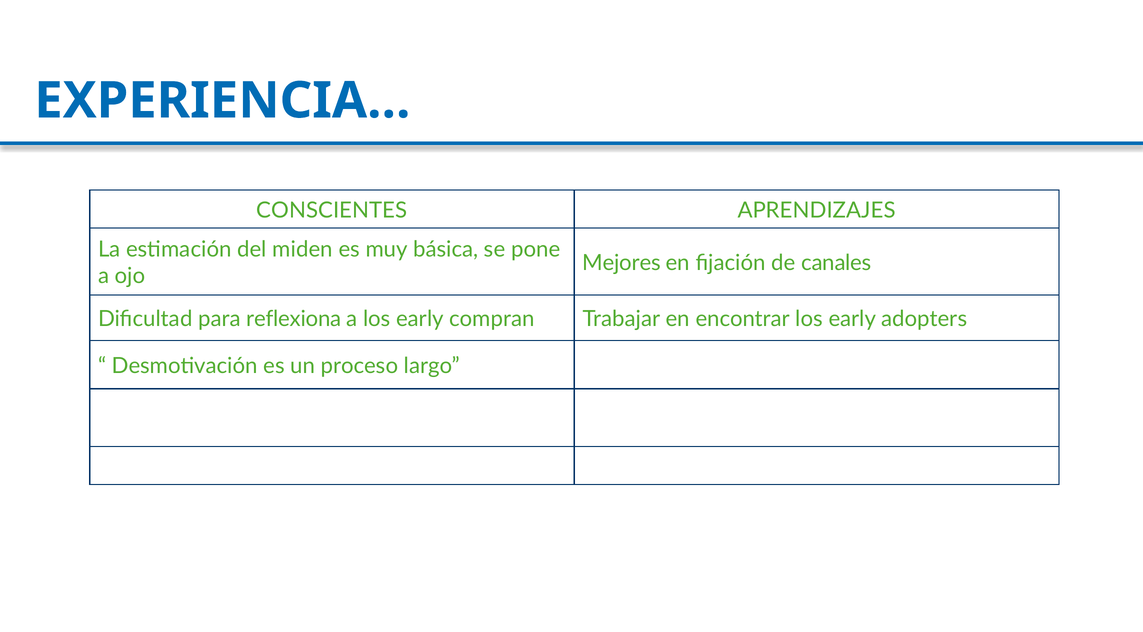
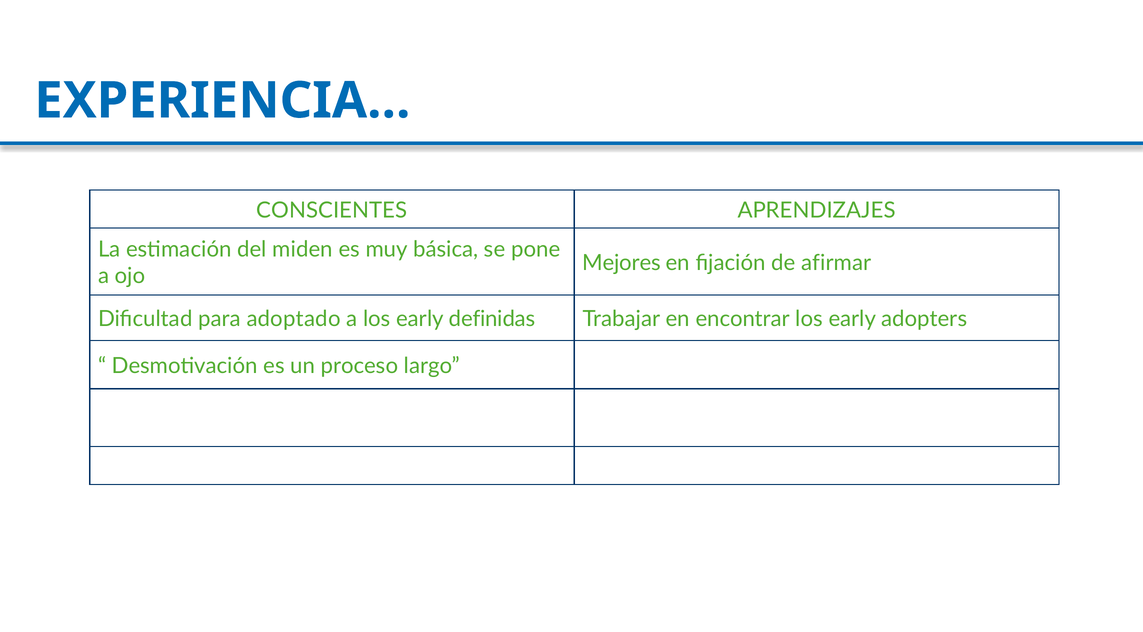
canales: canales -> afirmar (836, 263)
reflexiona: reflexiona -> adoptado (294, 319)
compran: compran -> definidas (492, 319)
